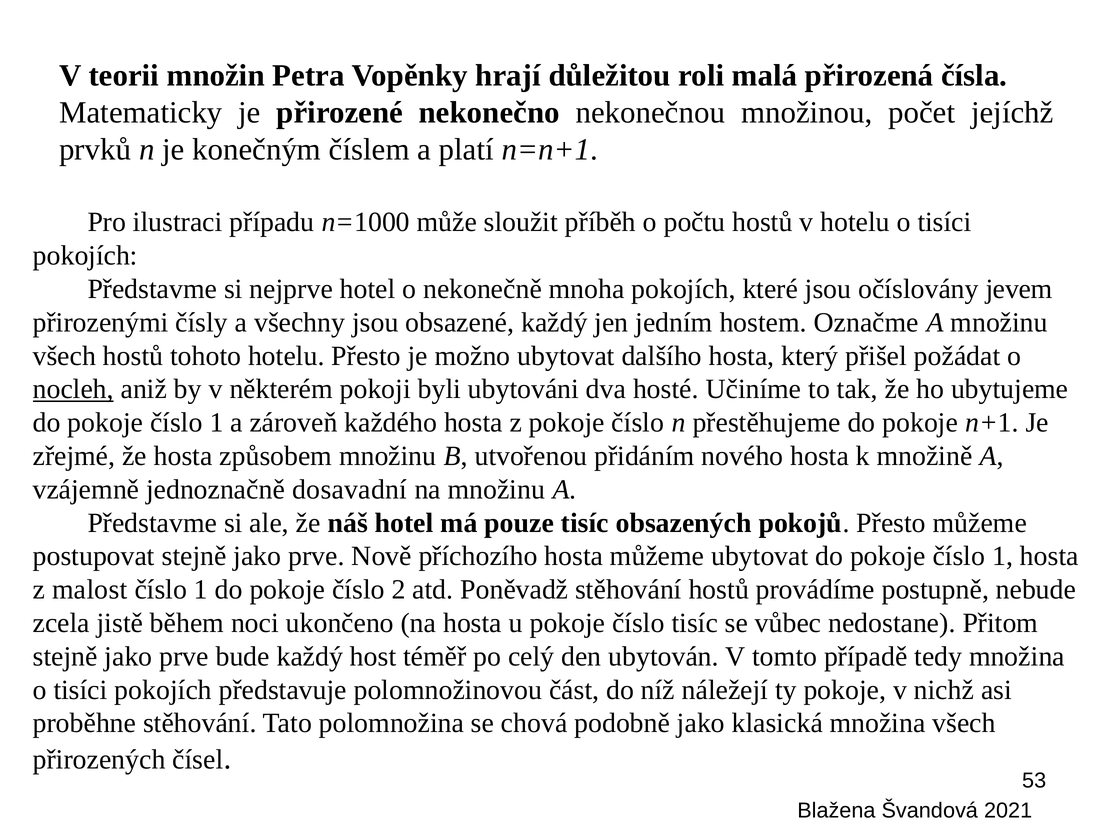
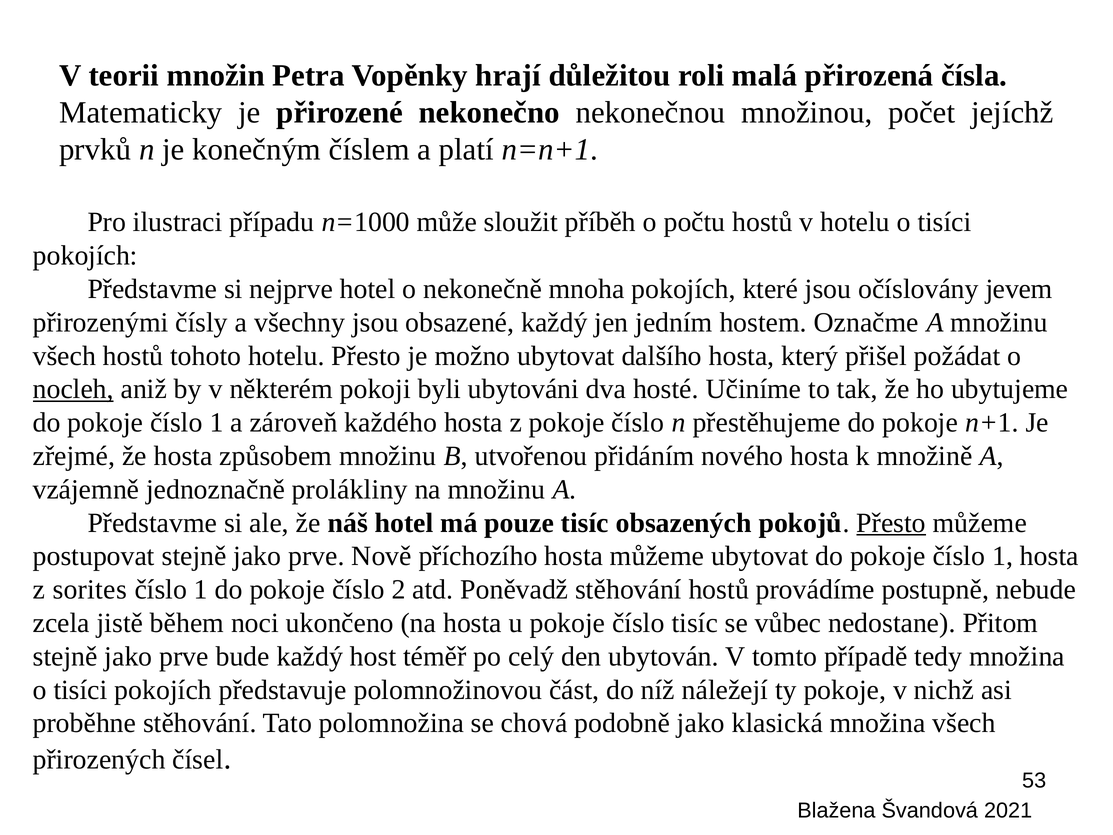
dosavadní: dosavadní -> prolákliny (350, 489)
Přesto underline: none -> present (891, 523)
malost: malost -> sorites (90, 590)
